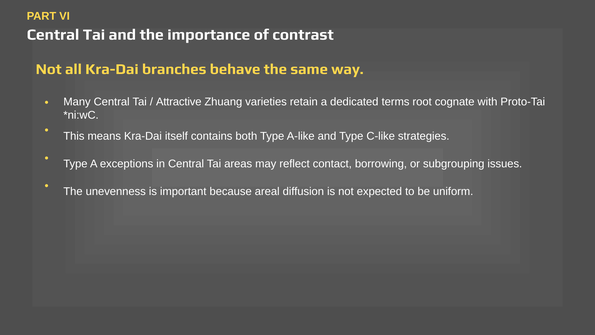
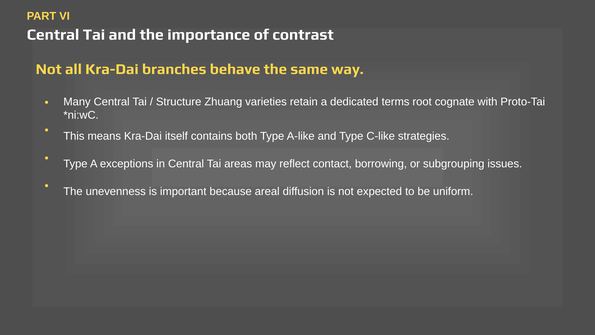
Attractive: Attractive -> Structure (179, 102)
